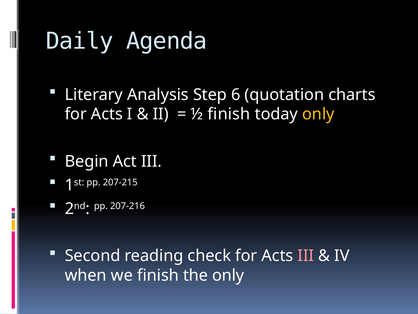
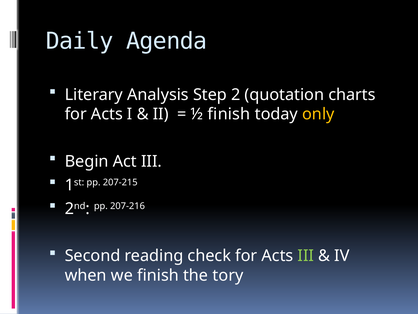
6: 6 -> 2 (236, 94)
III colour: pink -> light green (306, 255)
the only: only -> tory (228, 275)
